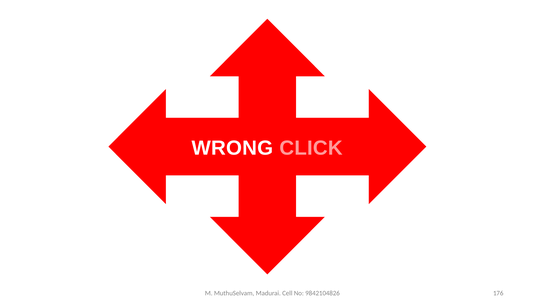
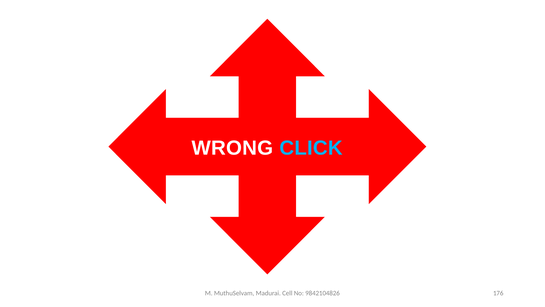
CLICK colour: pink -> light blue (311, 148)
